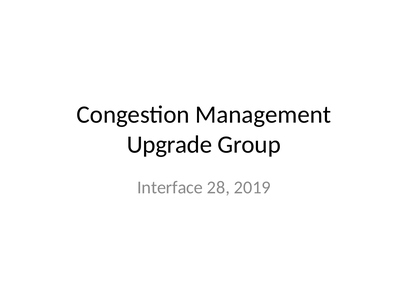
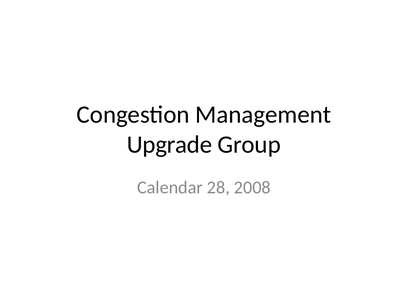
Interface: Interface -> Calendar (170, 188)
2019: 2019 -> 2008 (252, 188)
